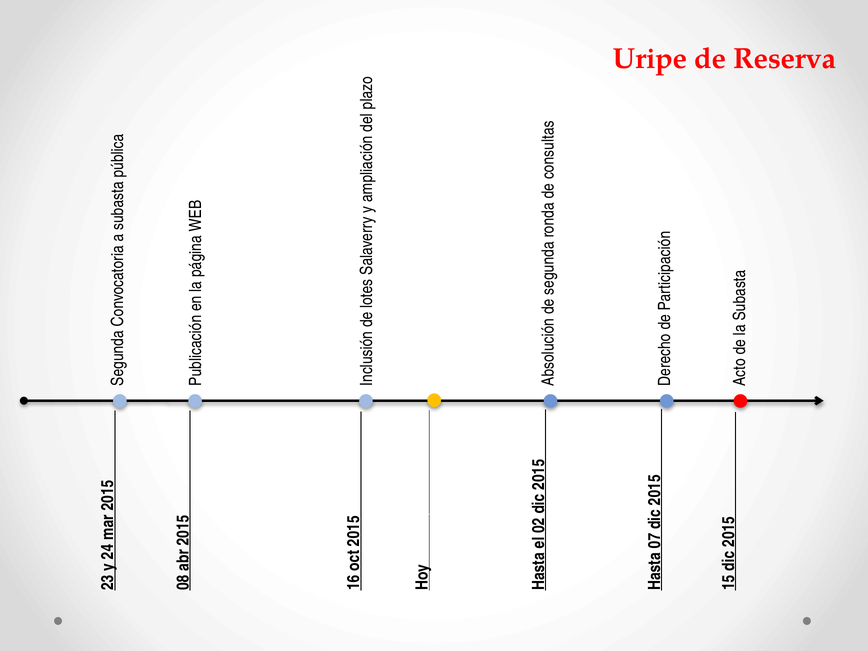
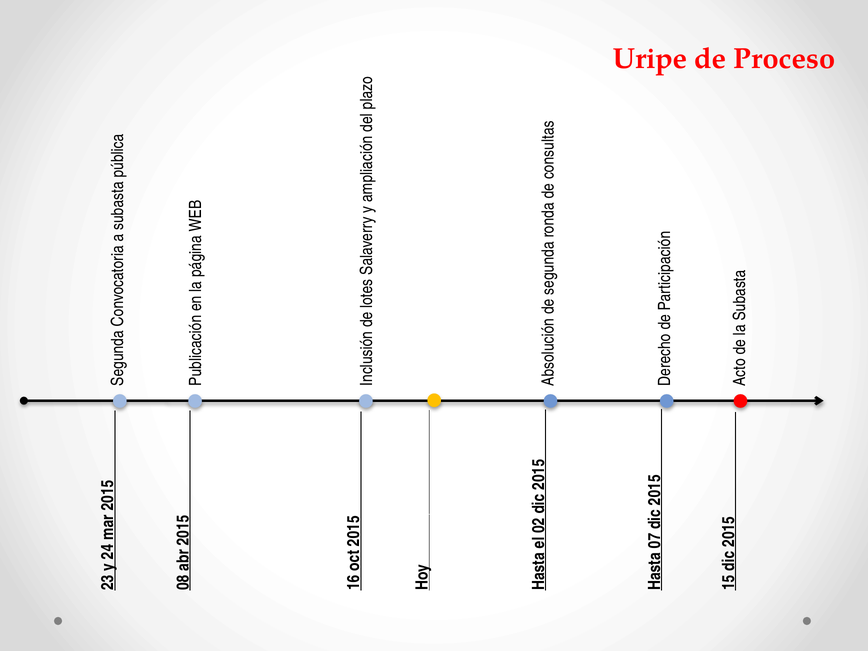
Reserva: Reserva -> Proceso (784, 59)
